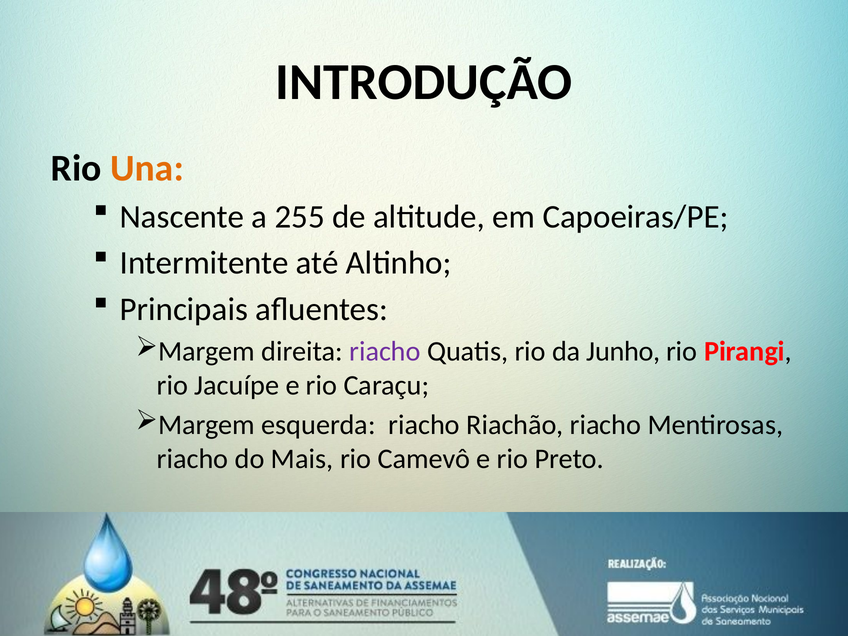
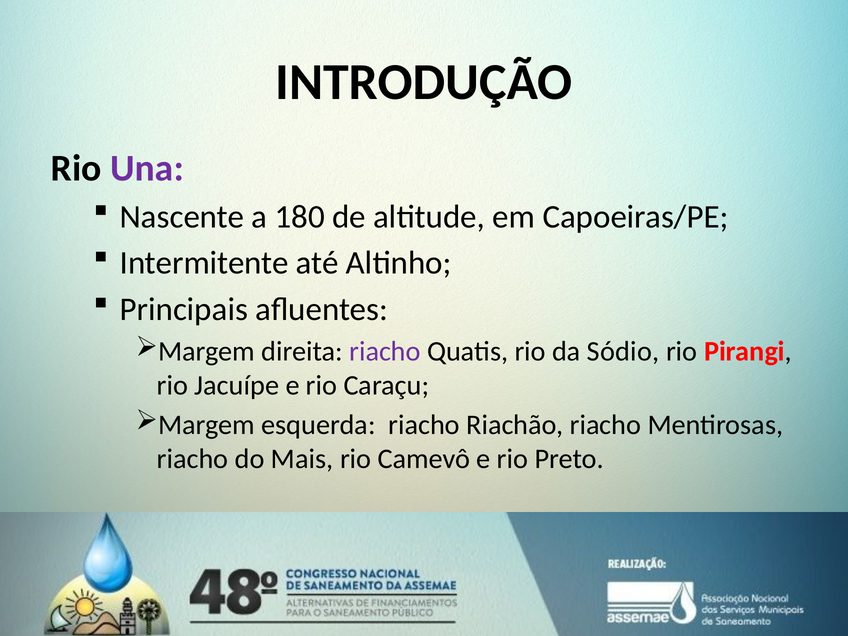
Una colour: orange -> purple (147, 168)
255: 255 -> 180 (300, 217)
Junho: Junho -> Sódio (623, 351)
